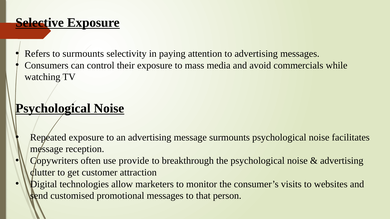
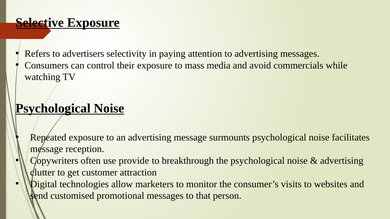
to surmounts: surmounts -> advertisers (83, 54)
